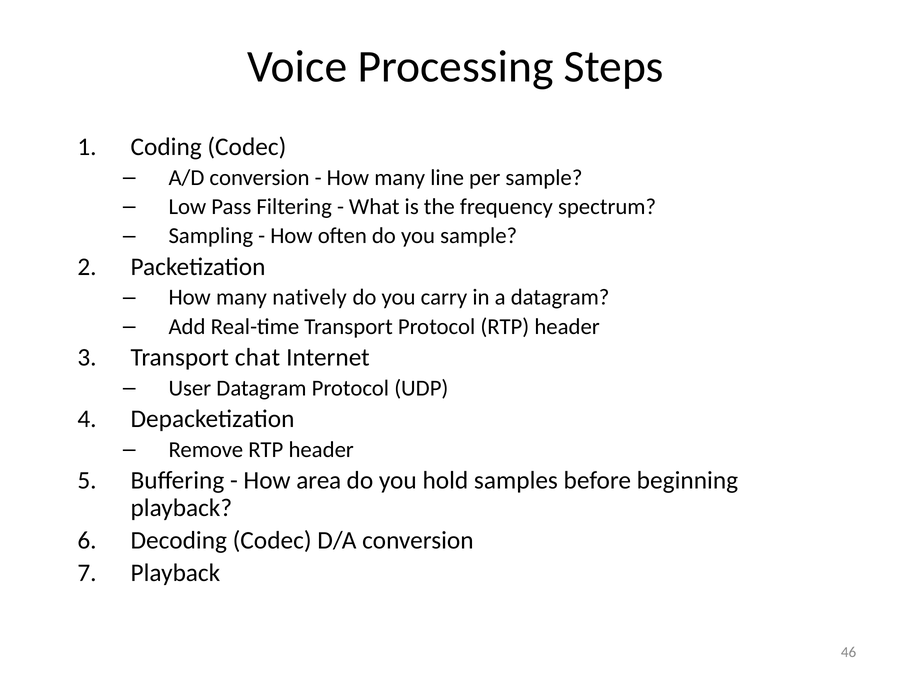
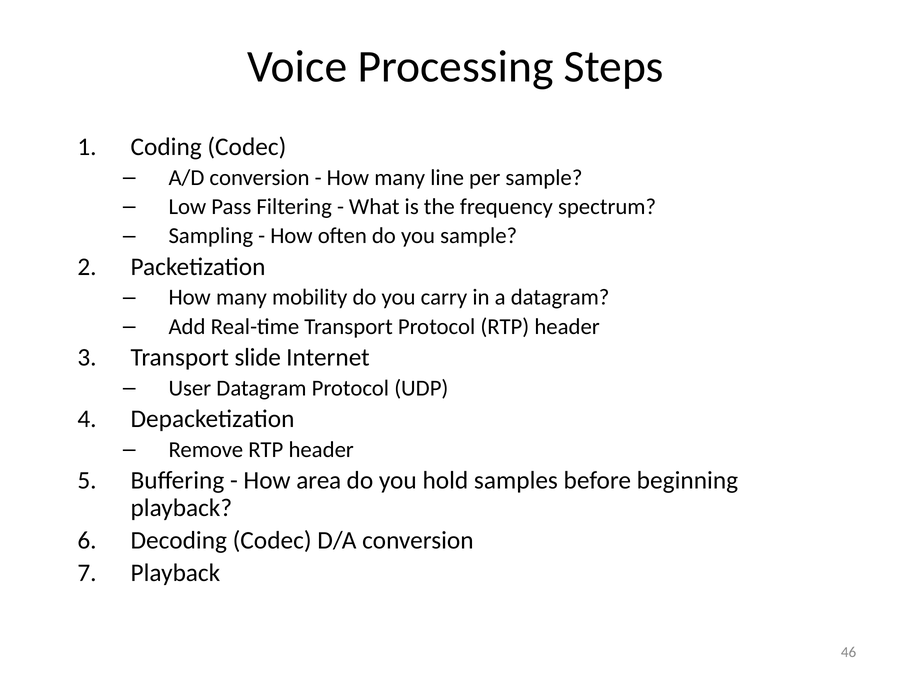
natively: natively -> mobility (310, 298)
chat: chat -> slide (258, 358)
